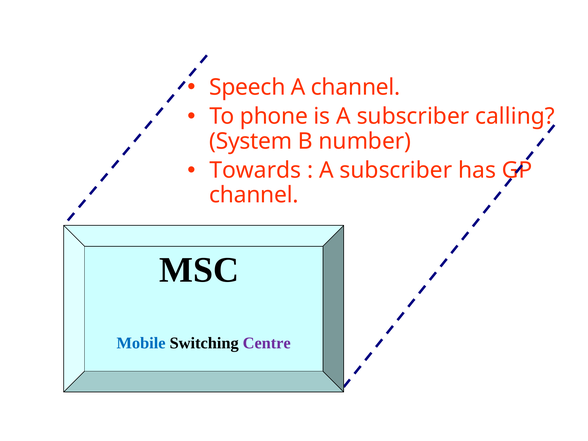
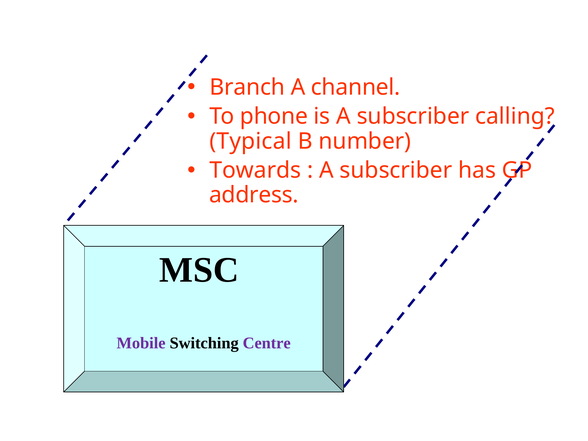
Speech: Speech -> Branch (247, 87)
System: System -> Typical (251, 141)
channel: channel -> address (254, 195)
Mobile colour: blue -> purple (141, 343)
